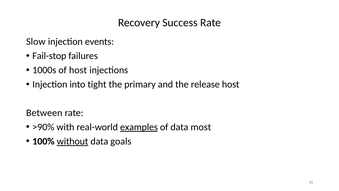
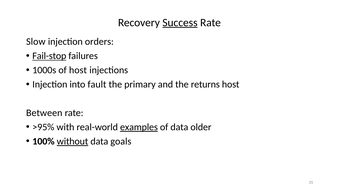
Success underline: none -> present (180, 23)
events: events -> orders (99, 42)
Fail-stop underline: none -> present (49, 56)
tight: tight -> fault (97, 84)
release: release -> returns (205, 84)
>90%: >90% -> >95% (43, 127)
most: most -> older (201, 127)
